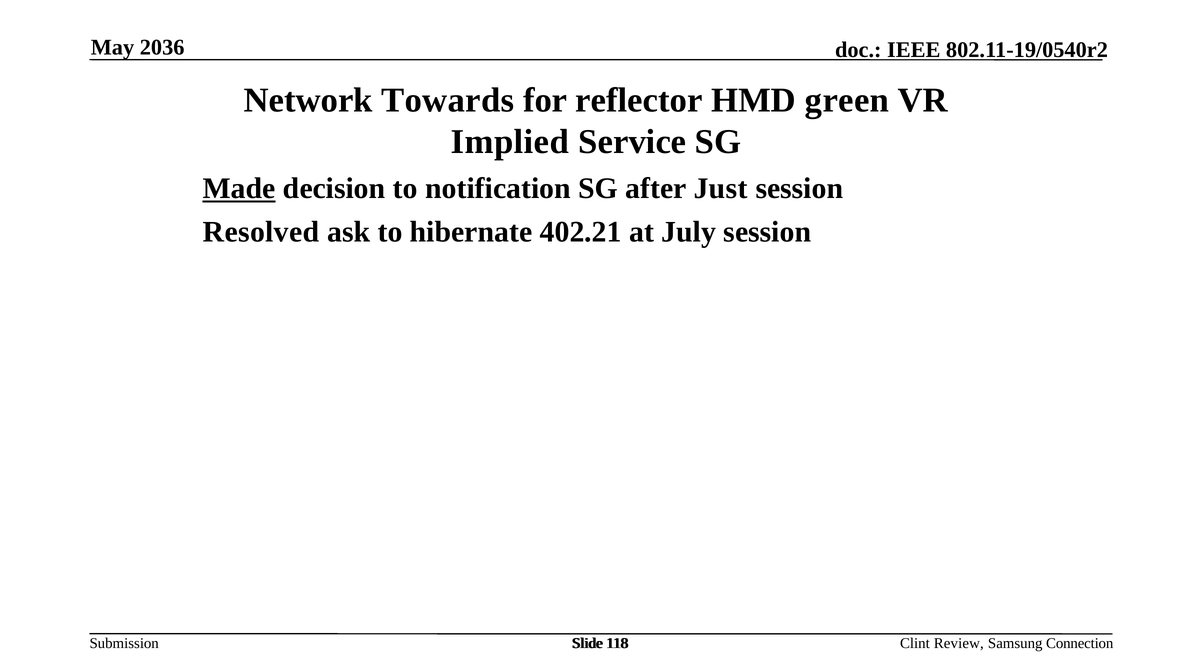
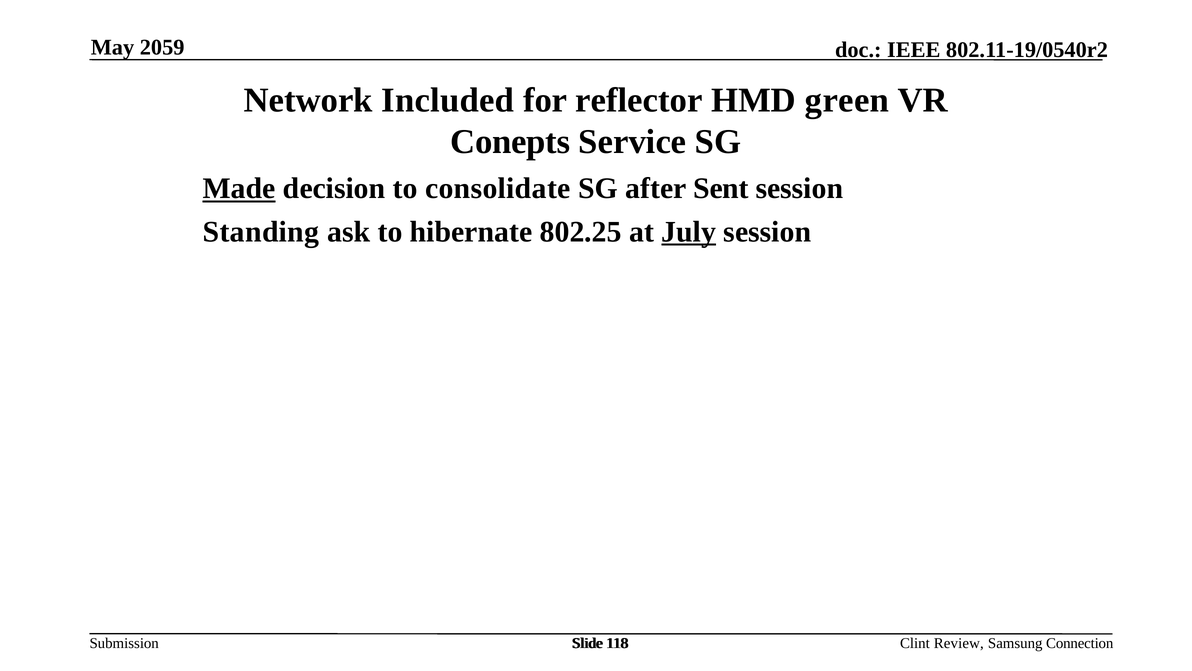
2036: 2036 -> 2059 (162, 47)
Towards: Towards -> Included (448, 100)
Implied: Implied -> Conepts (510, 142)
notification: notification -> consolidate (498, 188)
Just: Just -> Sent (721, 188)
Resolved: Resolved -> Standing (261, 232)
402.21: 402.21 -> 802.25 (581, 232)
July underline: none -> present (689, 232)
